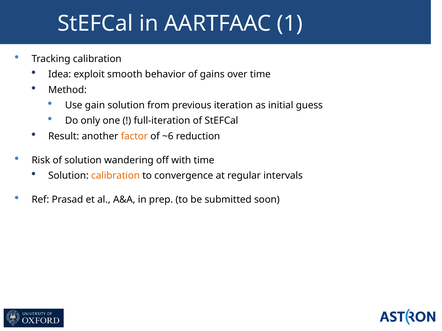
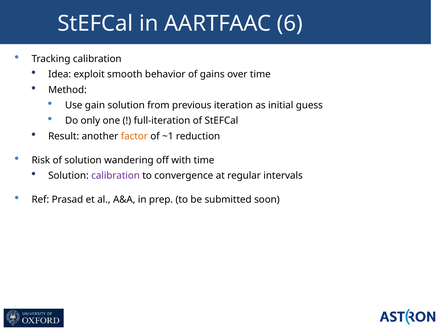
1: 1 -> 6 (290, 24)
~6: ~6 -> ~1 (168, 136)
calibration colour: orange -> purple (116, 176)
